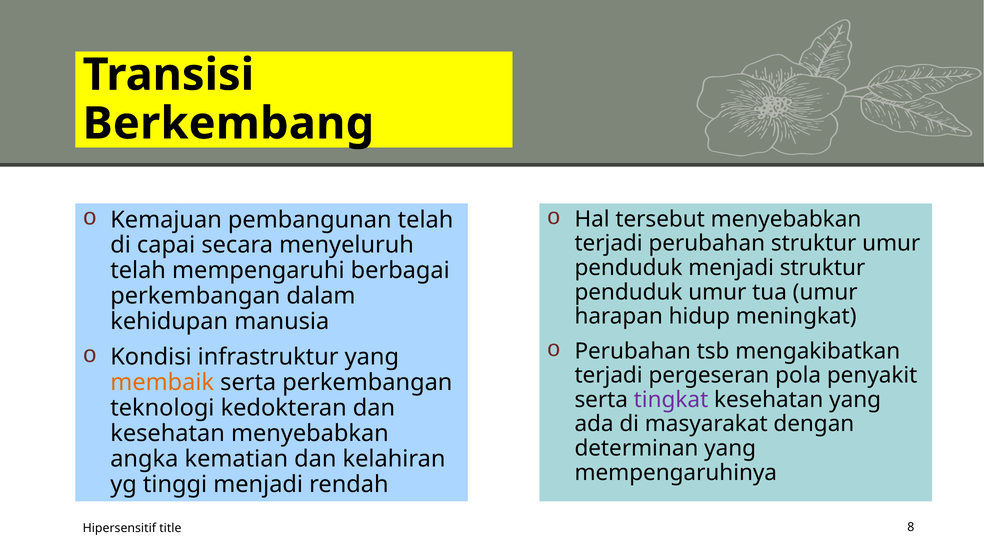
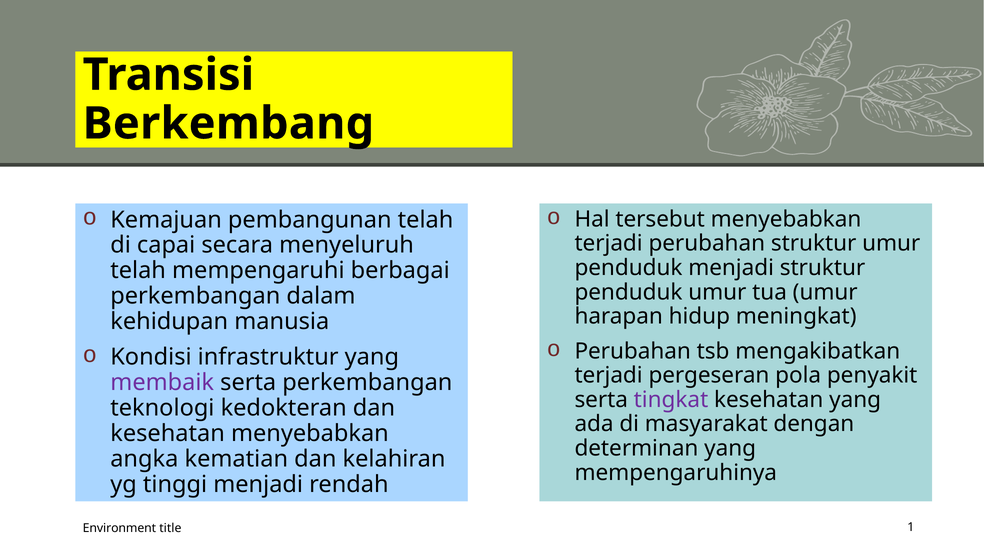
membaik colour: orange -> purple (162, 383)
Hipersensitif: Hipersensitif -> Environment (119, 529)
8: 8 -> 1 (911, 528)
